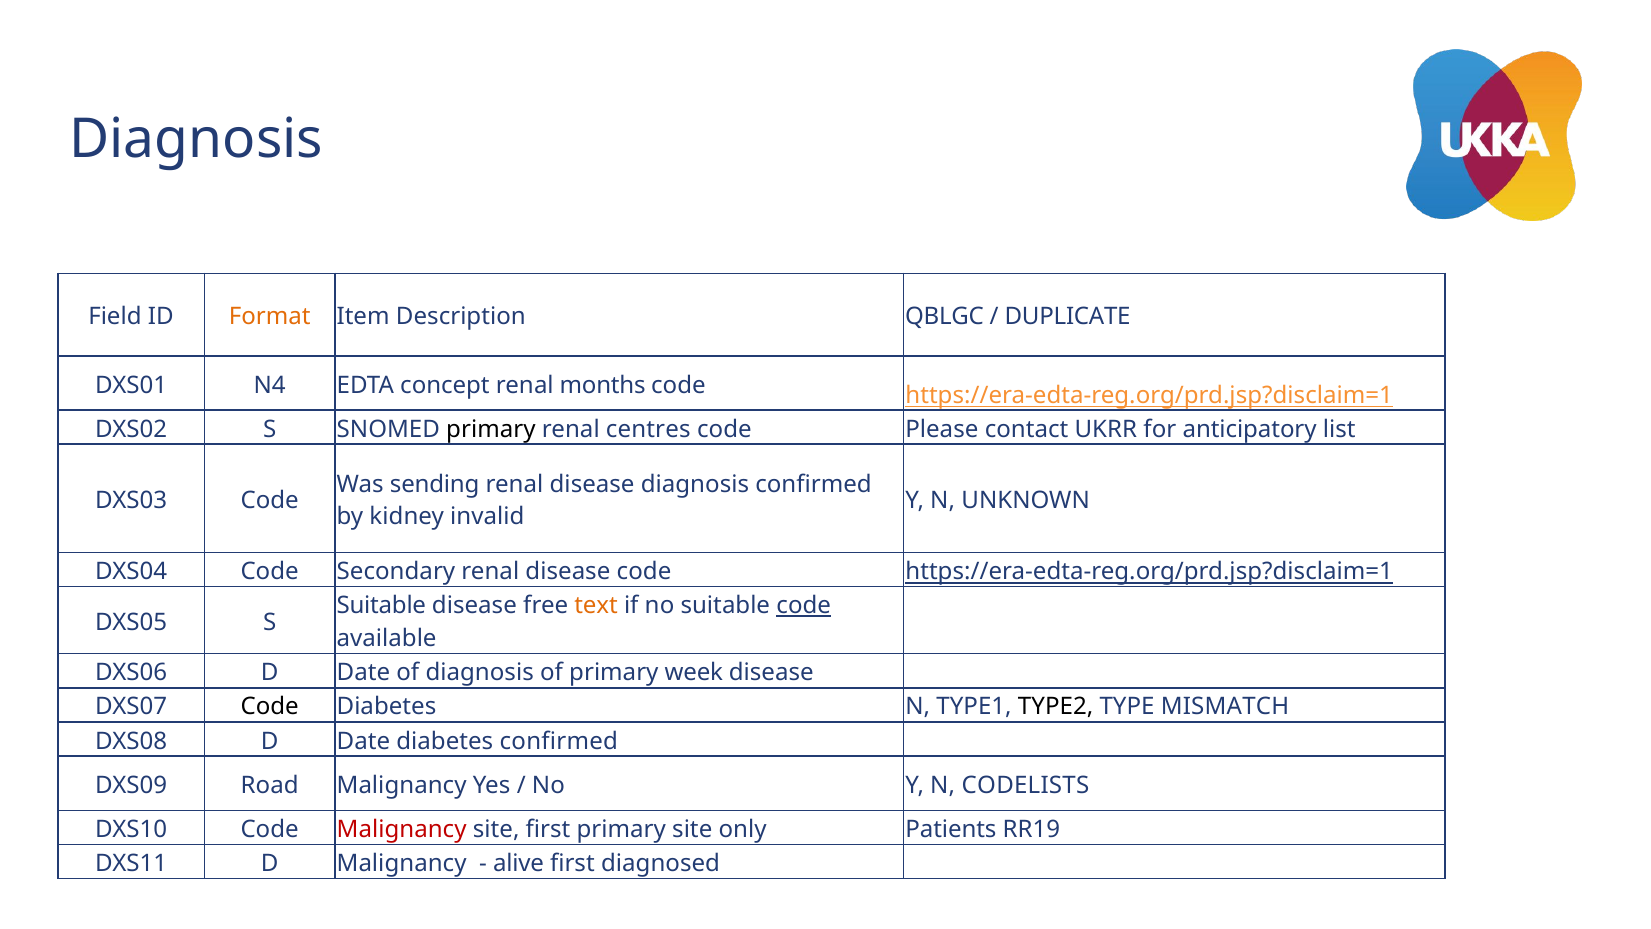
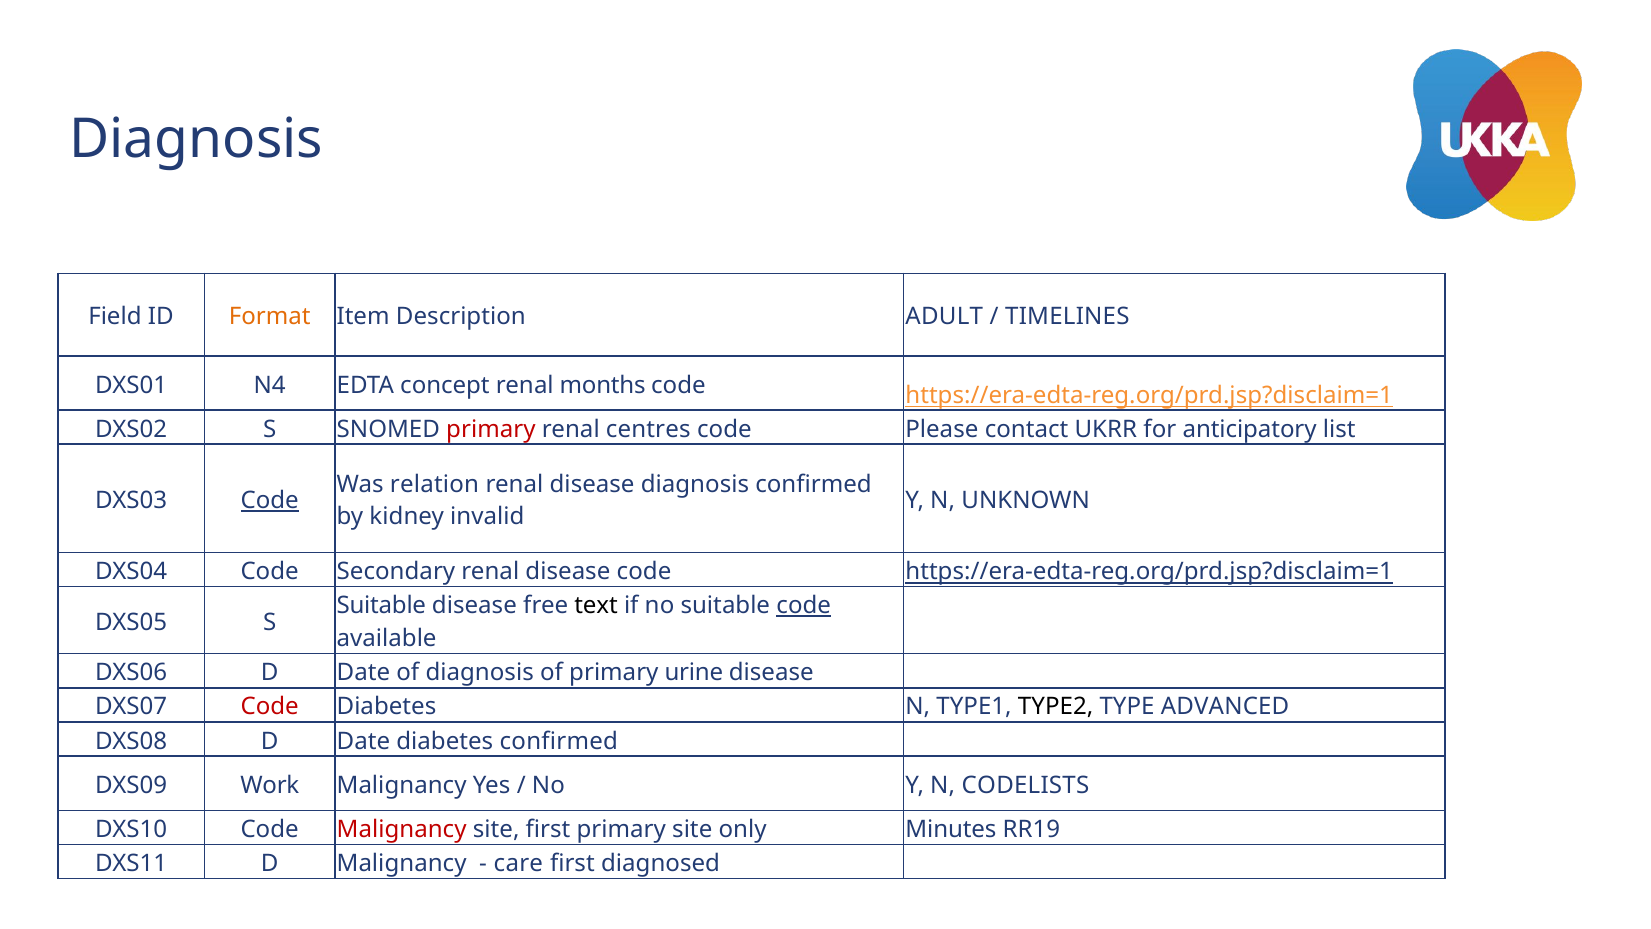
QBLGC: QBLGC -> ADULT (944, 317)
DUPLICATE: DUPLICATE -> TIMELINES (1067, 317)
primary colour: black -> red (491, 429)
sending: sending -> relation (434, 484)
Code underline: none -> present (270, 500)
text colour: orange -> black (596, 606)
week: week -> urine (694, 673)
Code colour: black -> red (270, 707)
MISMATCH: MISMATCH -> ADVANCED (1225, 707)
Road: Road -> Work (270, 785)
Patients: Patients -> Minutes (951, 829)
alive: alive -> care (518, 863)
